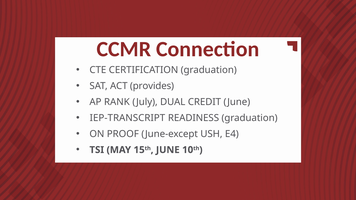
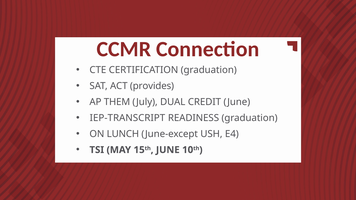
RANK: RANK -> THEM (117, 102)
PROOF: PROOF -> LUNCH (123, 134)
